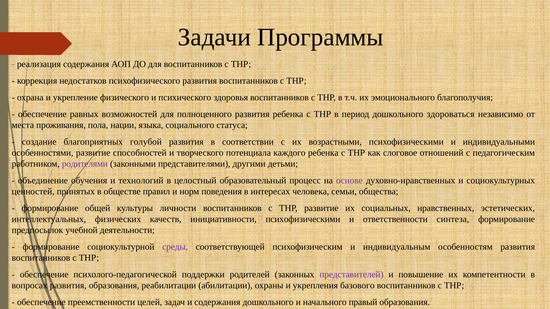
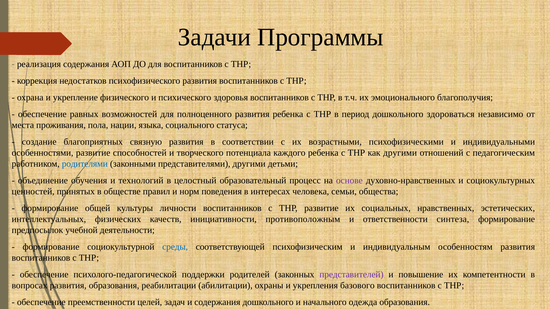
голубой: голубой -> связную (146, 142)
как слоговое: слоговое -> другими (400, 153)
родителями colour: purple -> blue (85, 164)
инициативности психофизическими: психофизическими -> противоположным (303, 219)
среды colour: purple -> blue (175, 247)
правый: правый -> одежда (363, 303)
